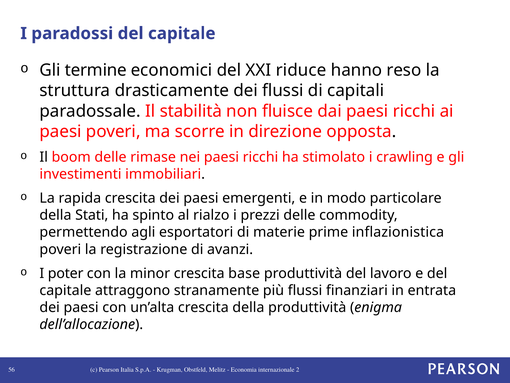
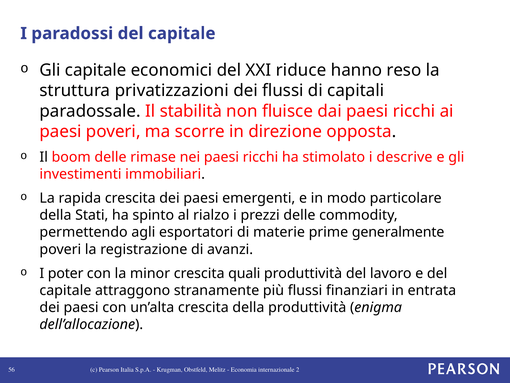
Gli termine: termine -> capitale (96, 70)
drasticamente: drasticamente -> privatizzazioni (172, 91)
crawling: crawling -> descrive (404, 157)
inflazionistica: inflazionistica -> generalmente (398, 232)
base: base -> quali (244, 273)
